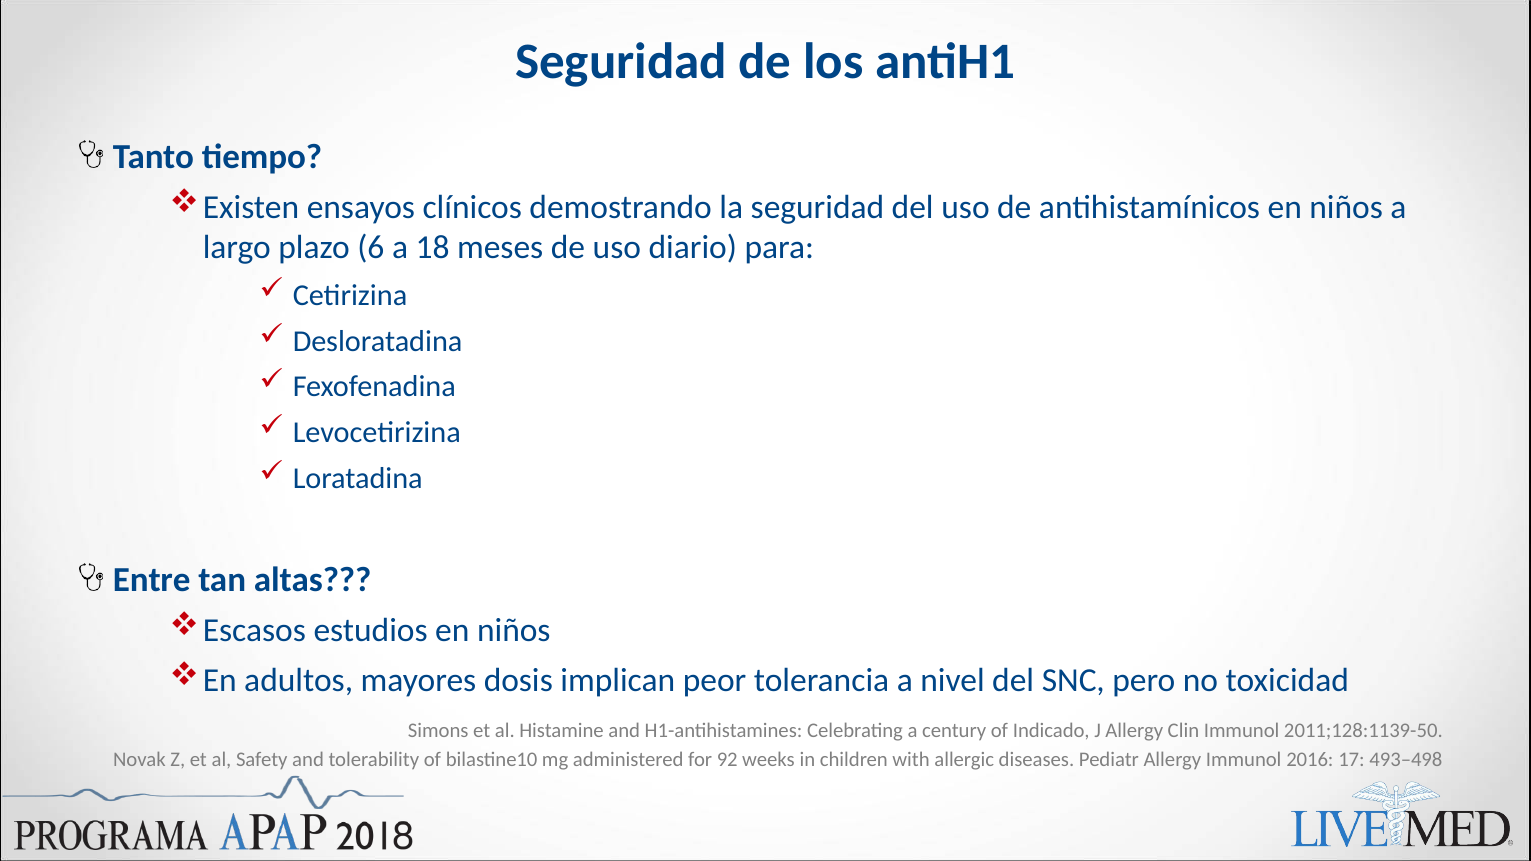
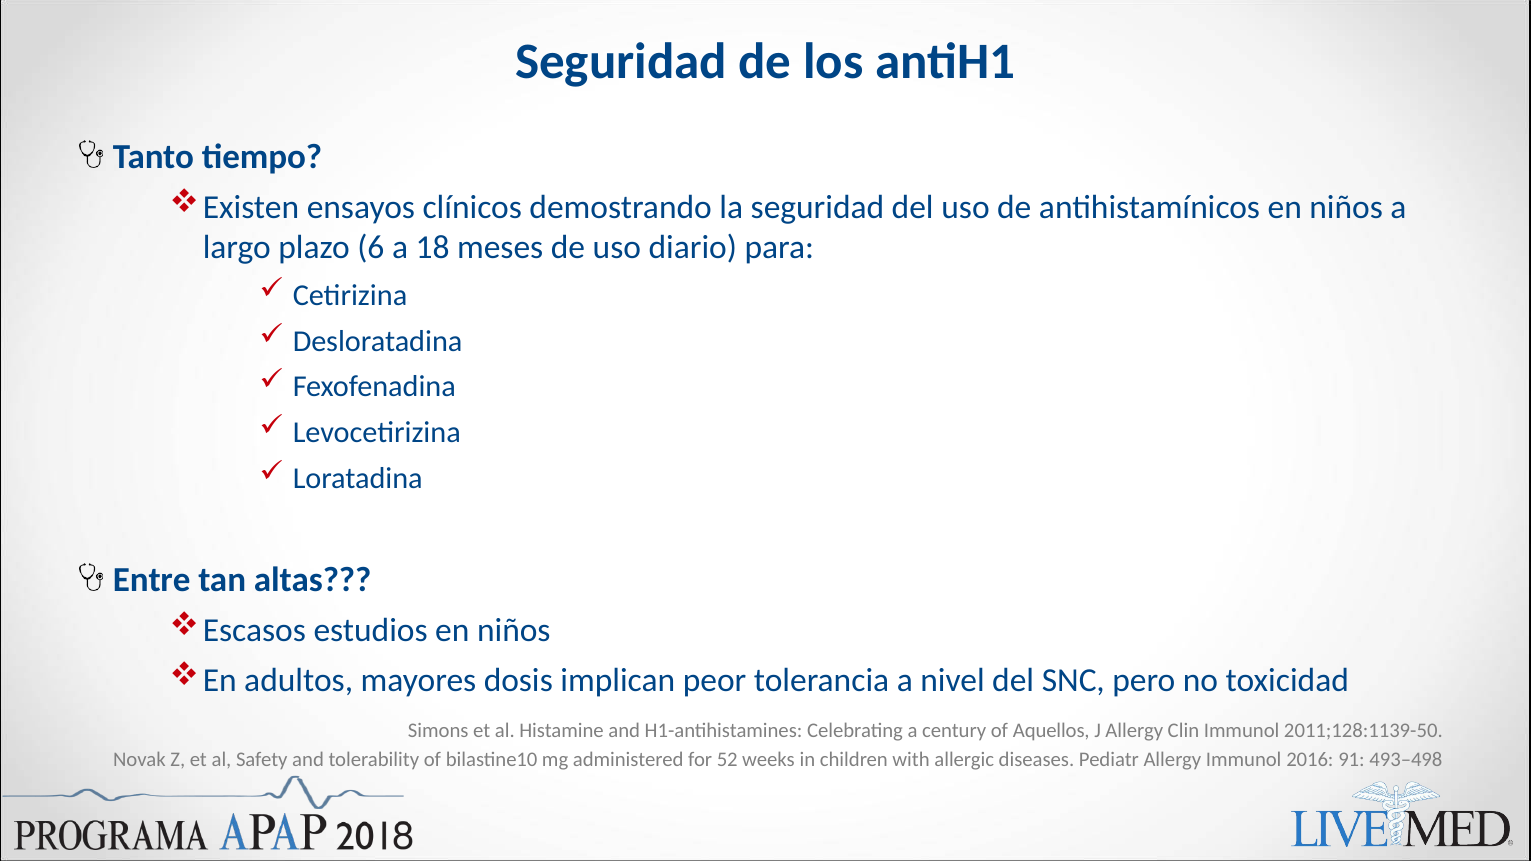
Indicado: Indicado -> Aquellos (1051, 731)
92: 92 -> 52 (727, 760)
17: 17 -> 91 (1351, 760)
